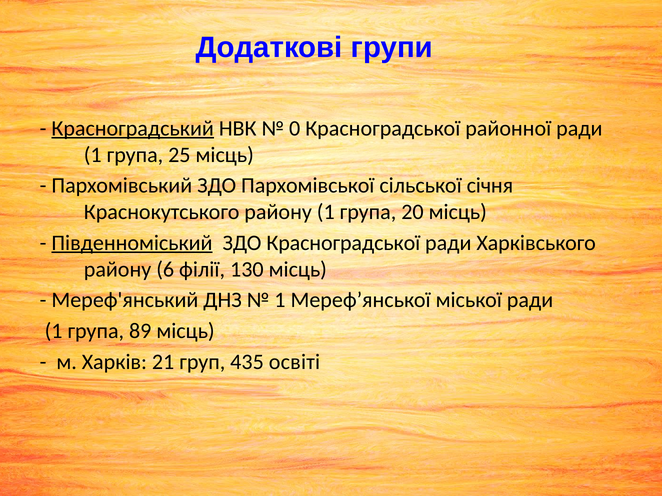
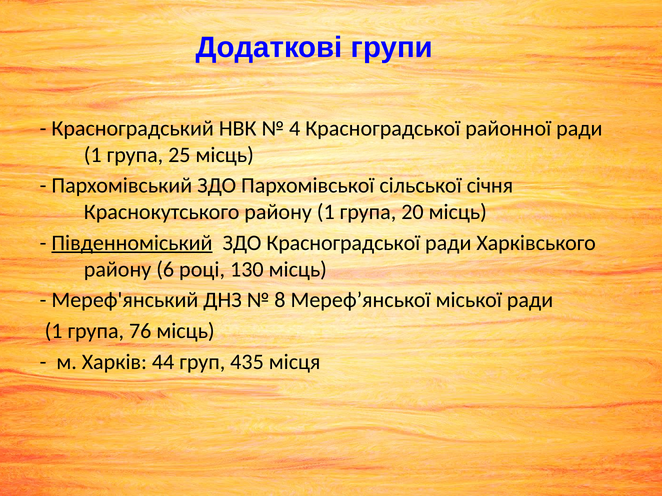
Красноградський underline: present -> none (133, 128)
0: 0 -> 4 (295, 128)
філії: філії -> році (202, 270)
1: 1 -> 8 (280, 301)
89: 89 -> 76 (140, 331)
21: 21 -> 44 (163, 362)
освіті: освіті -> місця (295, 362)
